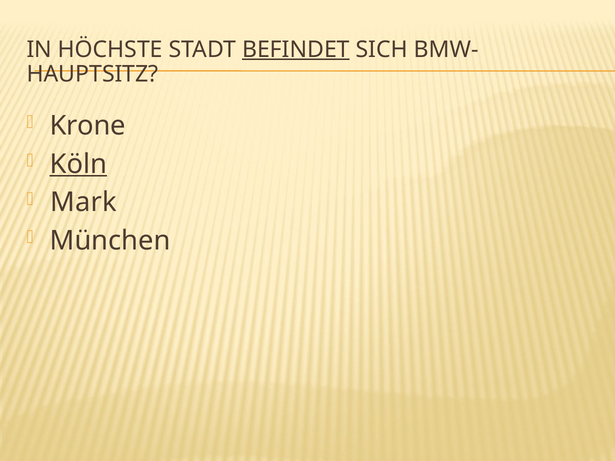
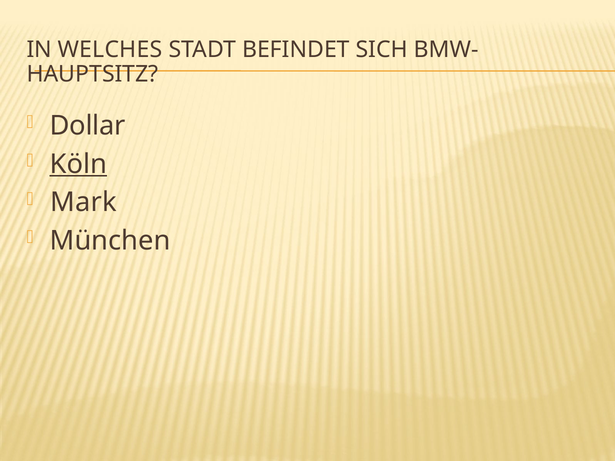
HÖCHSTE: HÖCHSTE -> WELCHES (110, 49)
BEFINDET underline: present -> none (296, 49)
Krone: Krone -> Dollar (88, 126)
